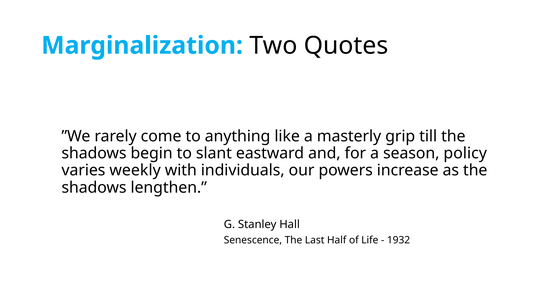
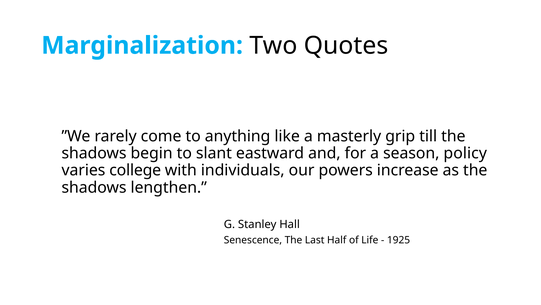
weekly: weekly -> college (135, 170)
1932: 1932 -> 1925 (399, 240)
